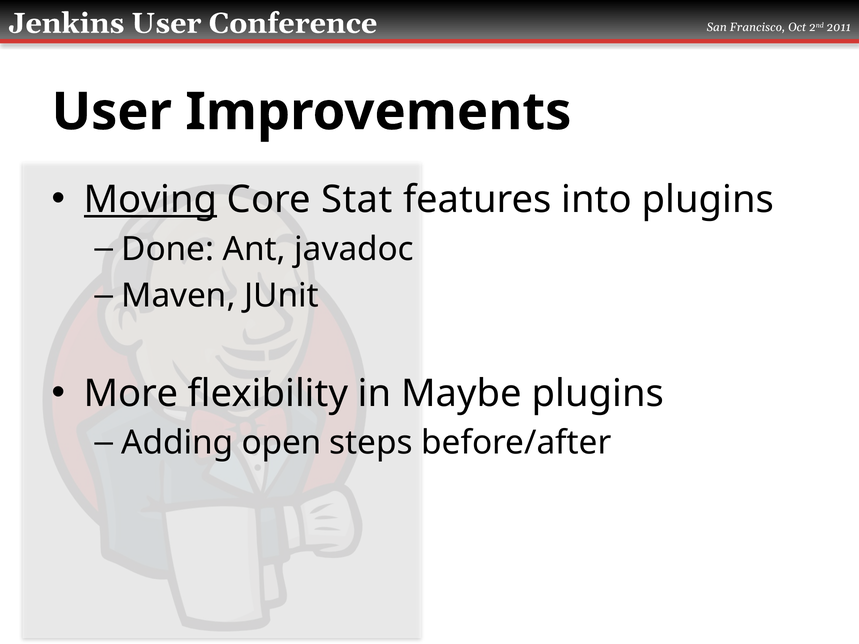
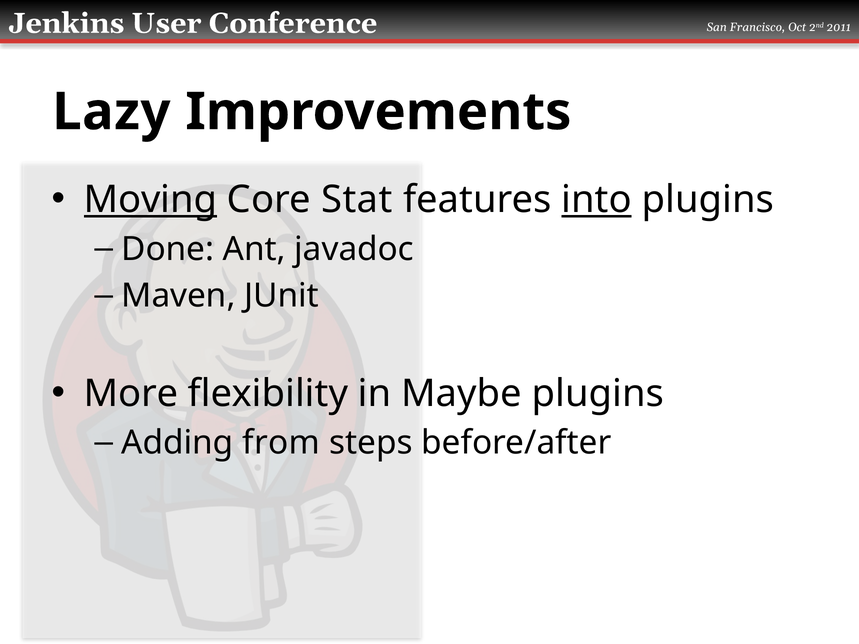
User: User -> Lazy (111, 112)
into underline: none -> present (597, 200)
open: open -> from (281, 443)
